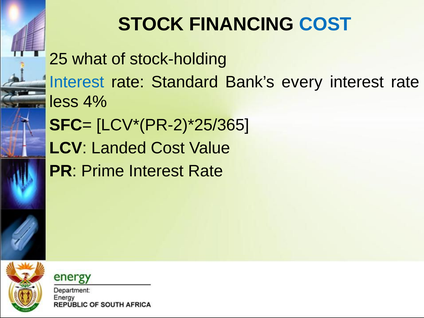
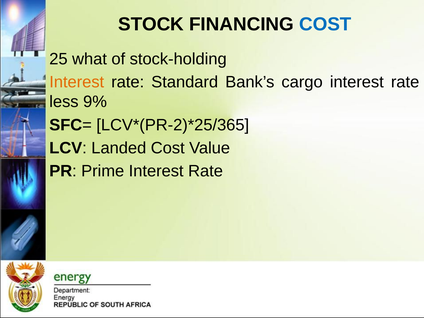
Interest colour: blue -> orange (77, 82)
every: every -> cargo (302, 82)
4%: 4% -> 9% (95, 102)
